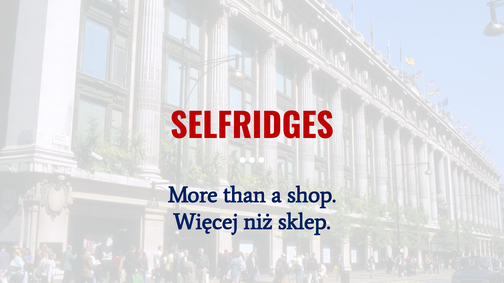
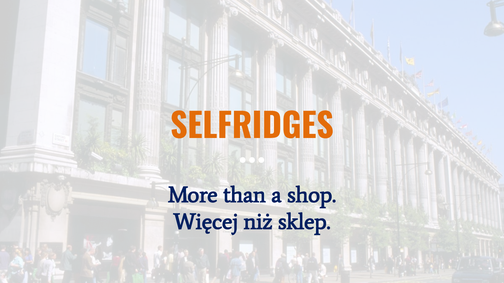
SELFRIDGES colour: red -> orange (252, 127)
